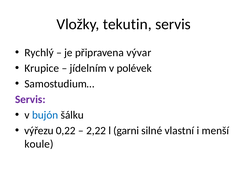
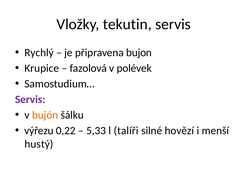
vývar: vývar -> bujon (139, 53)
jídelním: jídelním -> fazolová (88, 68)
bujón colour: blue -> orange (45, 115)
2,22: 2,22 -> 5,33 (96, 131)
garni: garni -> talíři (126, 131)
vlastní: vlastní -> hovězí (179, 131)
koule: koule -> hustý (39, 144)
